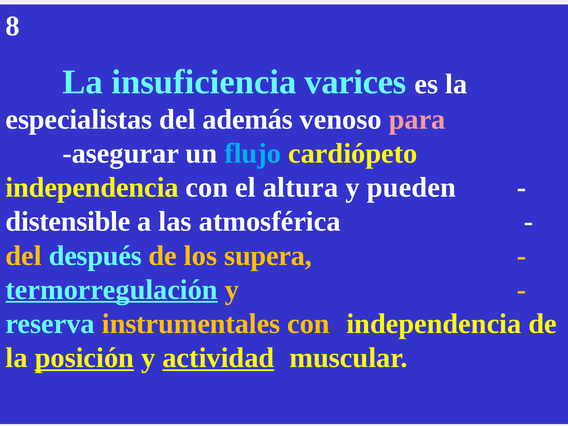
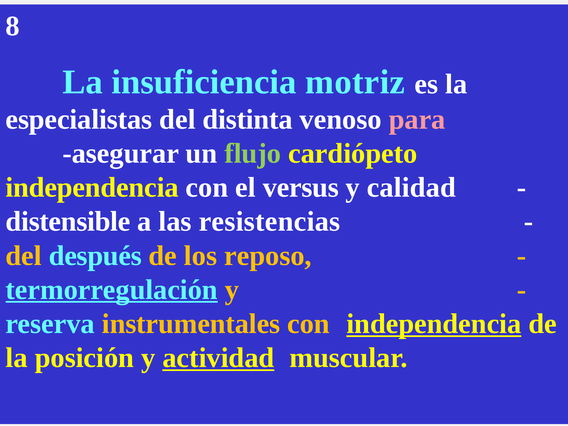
varices: varices -> motriz (355, 82)
además: además -> distinta (248, 119)
flujo colour: light blue -> light green (253, 153)
altura: altura -> versus (301, 188)
pueden: pueden -> calidad (411, 188)
atmosférica: atmosférica -> resistencias (270, 222)
supera: supera -> reposo (268, 256)
independencia underline: none -> present (434, 324)
posición underline: present -> none (84, 358)
